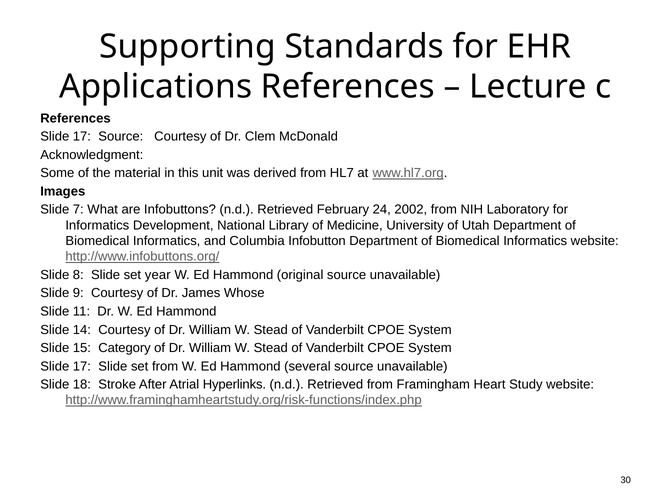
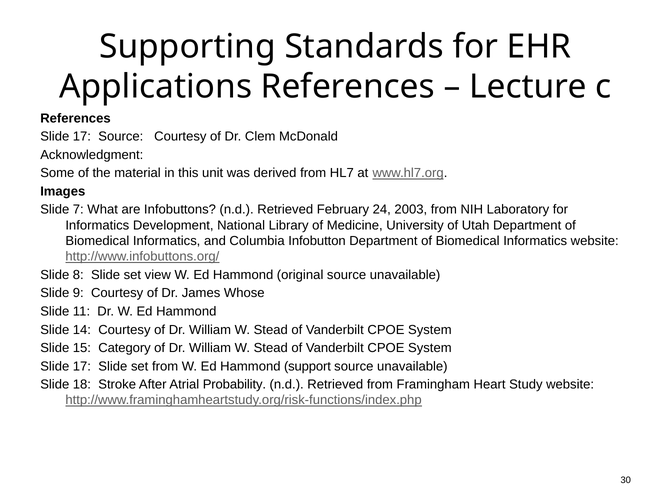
2002: 2002 -> 2003 (411, 210)
year: year -> view (158, 275)
several: several -> support (307, 366)
Hyperlinks: Hyperlinks -> Probability (234, 385)
